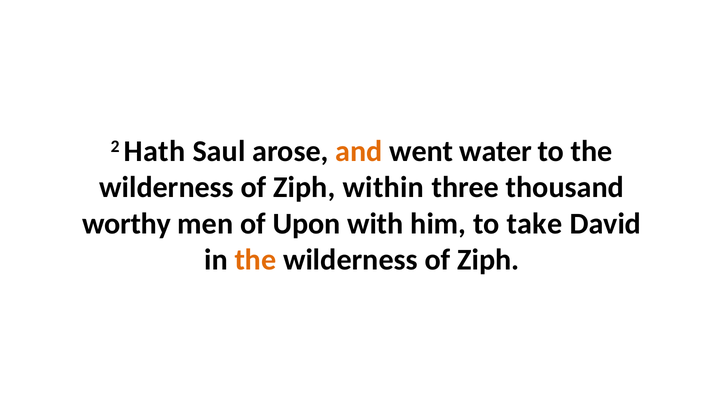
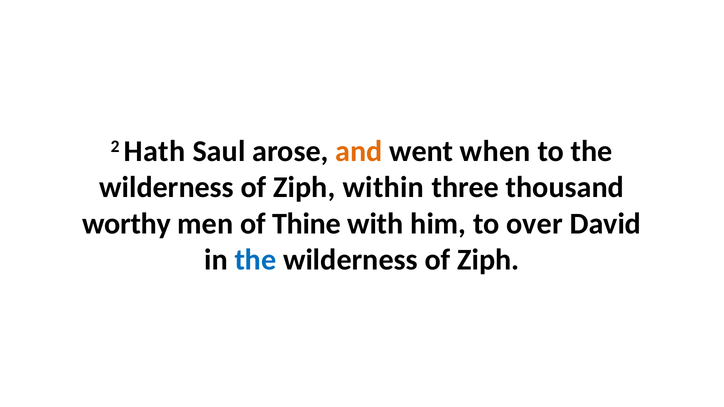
water: water -> when (495, 151)
Upon: Upon -> Thine (307, 224)
take: take -> over (535, 224)
the colour: orange -> blue (255, 260)
